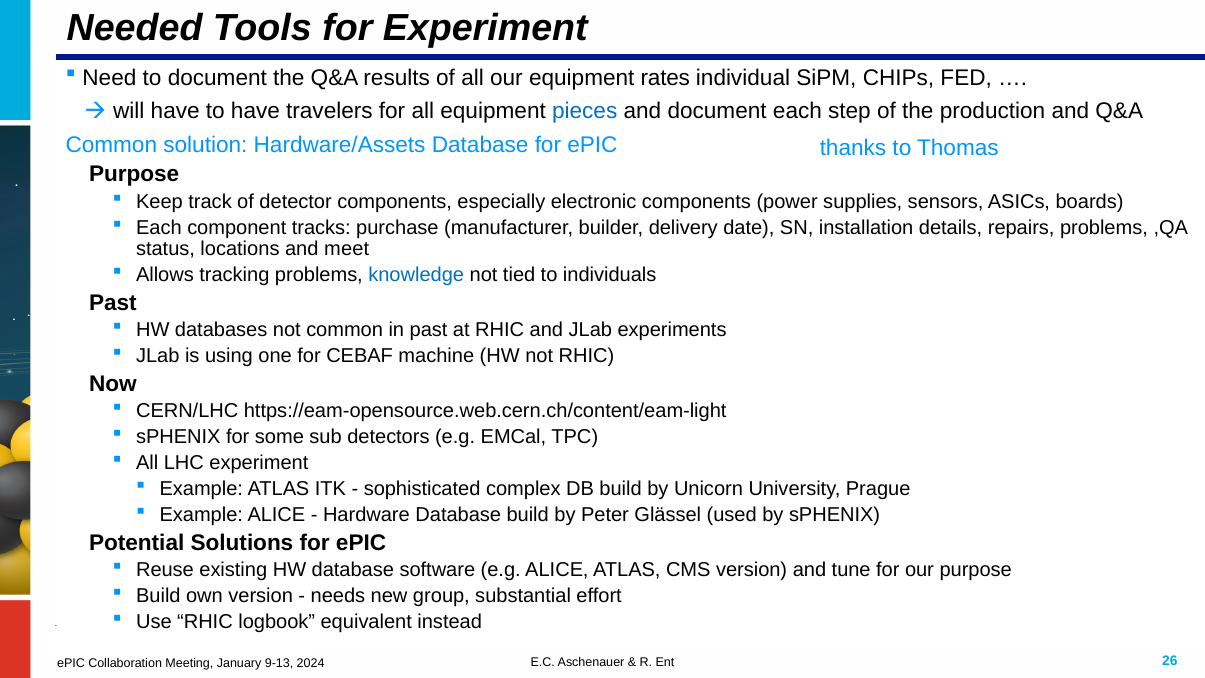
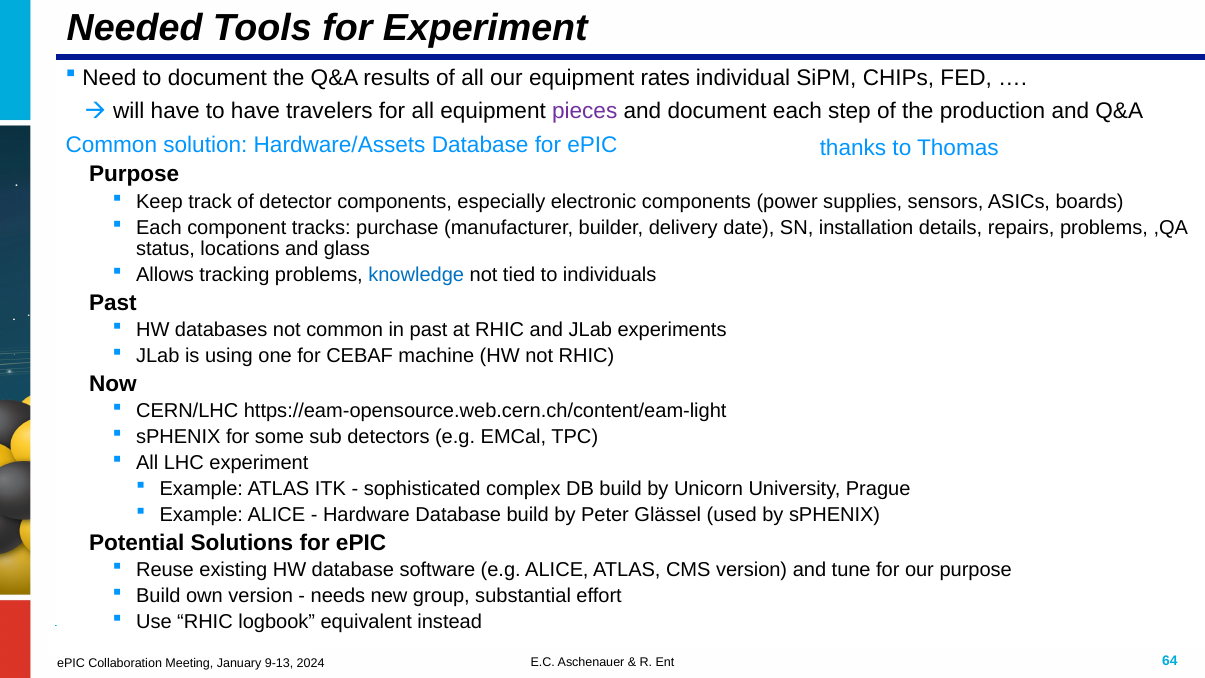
pieces colour: blue -> purple (585, 111)
meet: meet -> glass (347, 249)
26: 26 -> 64 (1170, 661)
